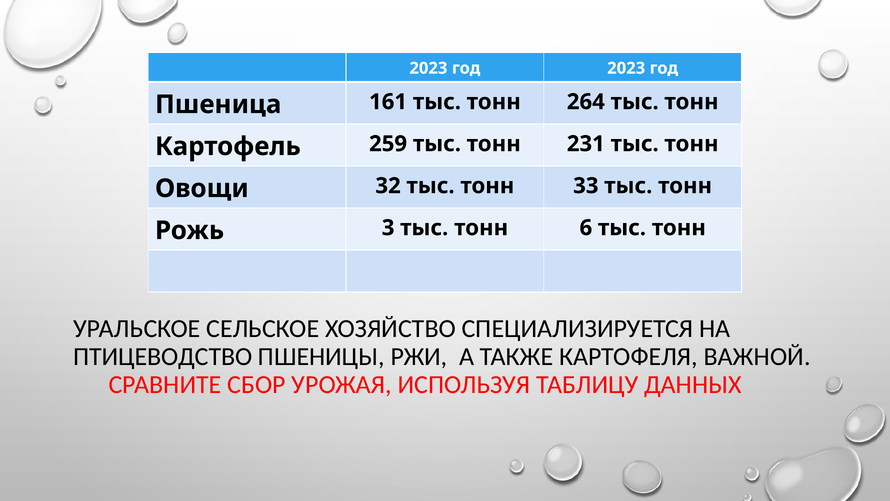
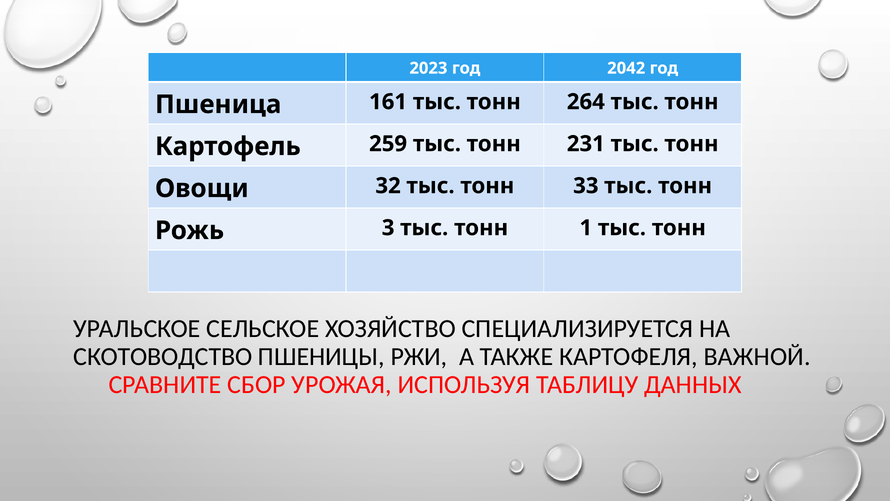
год 2023: 2023 -> 2042 (626, 68)
6: 6 -> 1 (586, 228)
ПТИЦЕВОДСТВО: ПТИЦЕВОДСТВО -> СКОТОВОДСТВО (163, 356)
